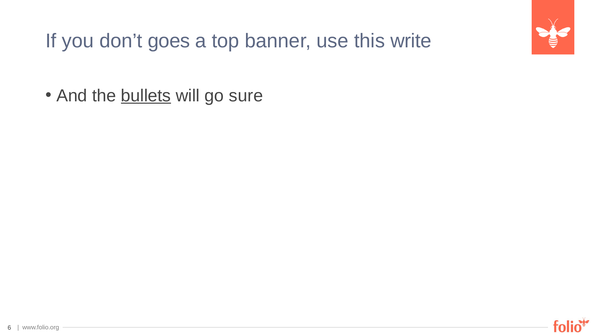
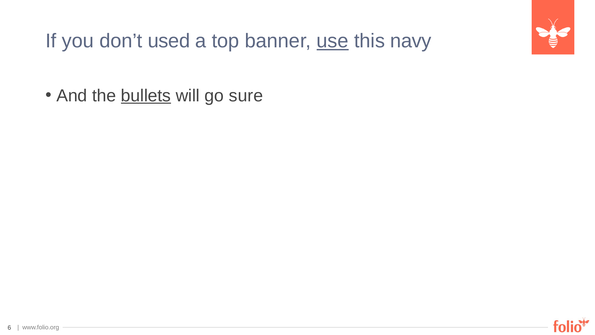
goes: goes -> used (169, 41)
use underline: none -> present (333, 41)
write: write -> navy (411, 41)
